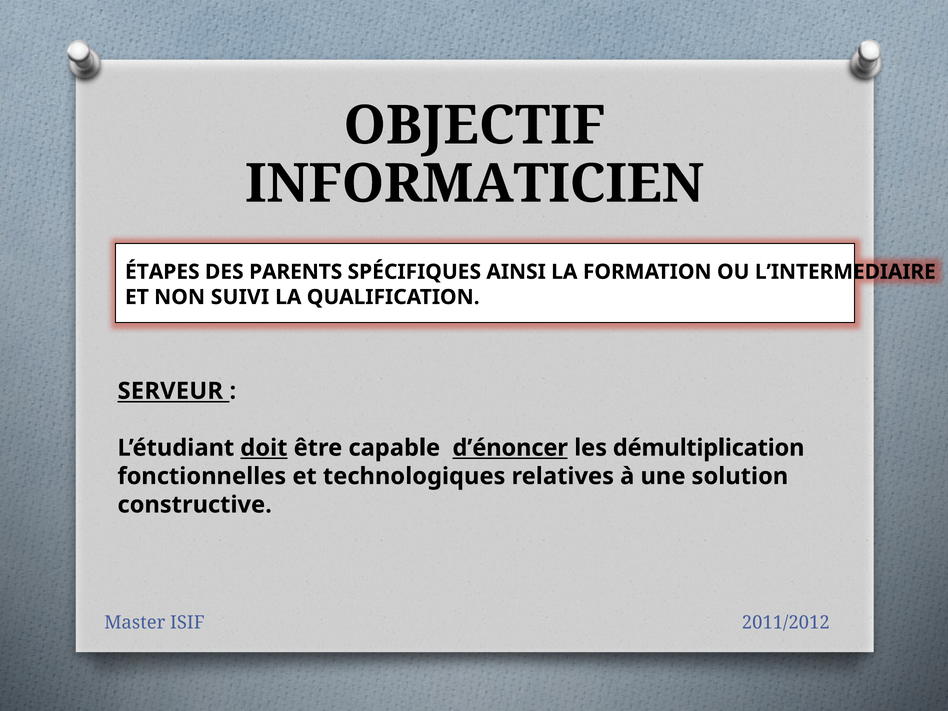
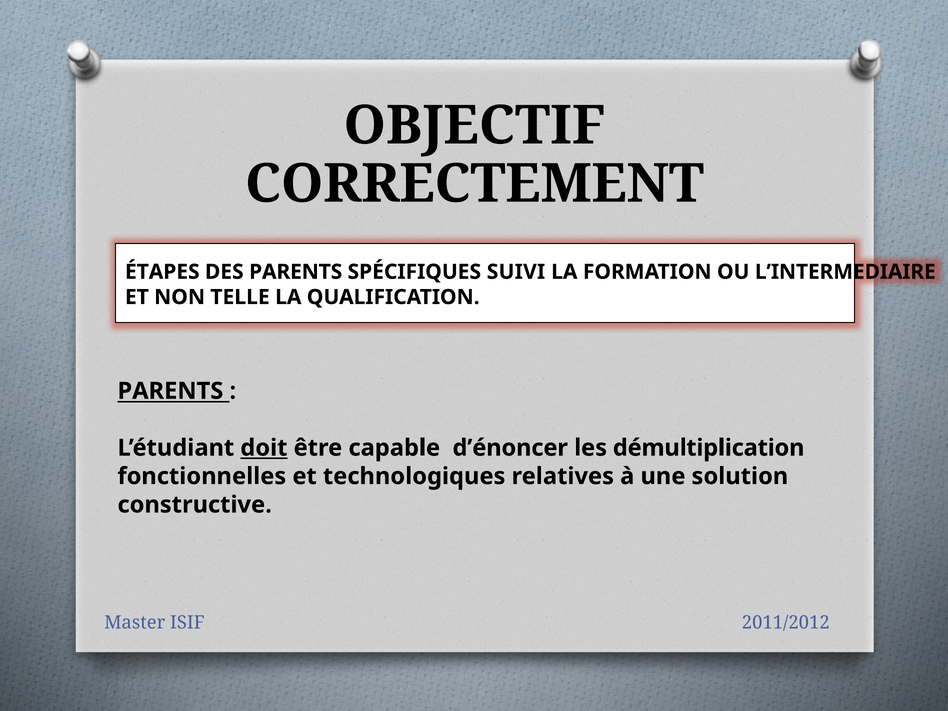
INFORMATICIEN: INFORMATICIEN -> CORRECTEMENT (475, 184)
AINSI: AINSI -> SUIVI (516, 272)
SUIVI: SUIVI -> TELLE (240, 297)
SERVEUR: SERVEUR -> PARENTS (170, 391)
d’énoncer underline: present -> none (510, 448)
